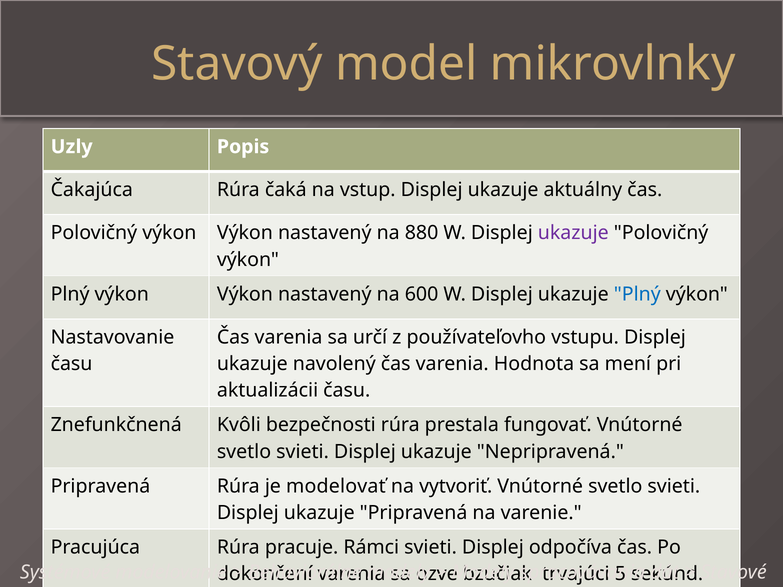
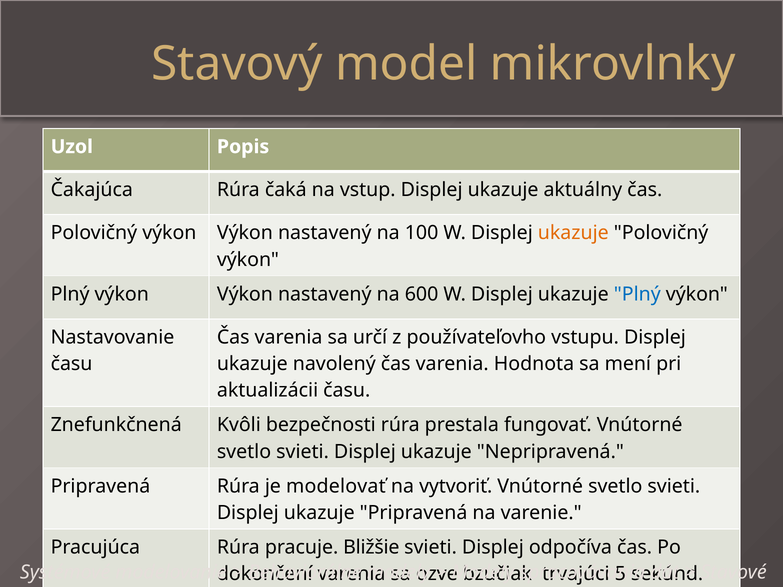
Uzly: Uzly -> Uzol (72, 147)
880: 880 -> 100 (422, 233)
ukazuje colour: purple -> orange (573, 233)
Rámci: Rámci -> Bližšie (371, 547)
